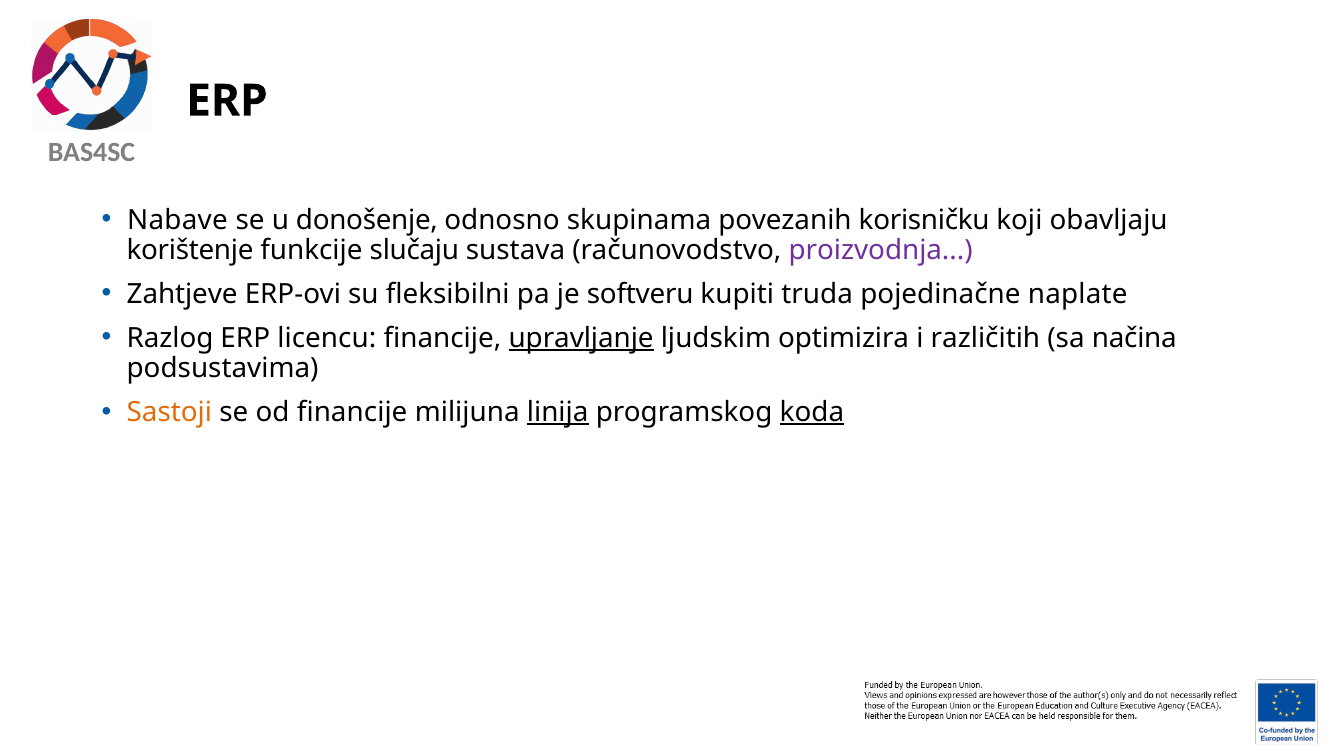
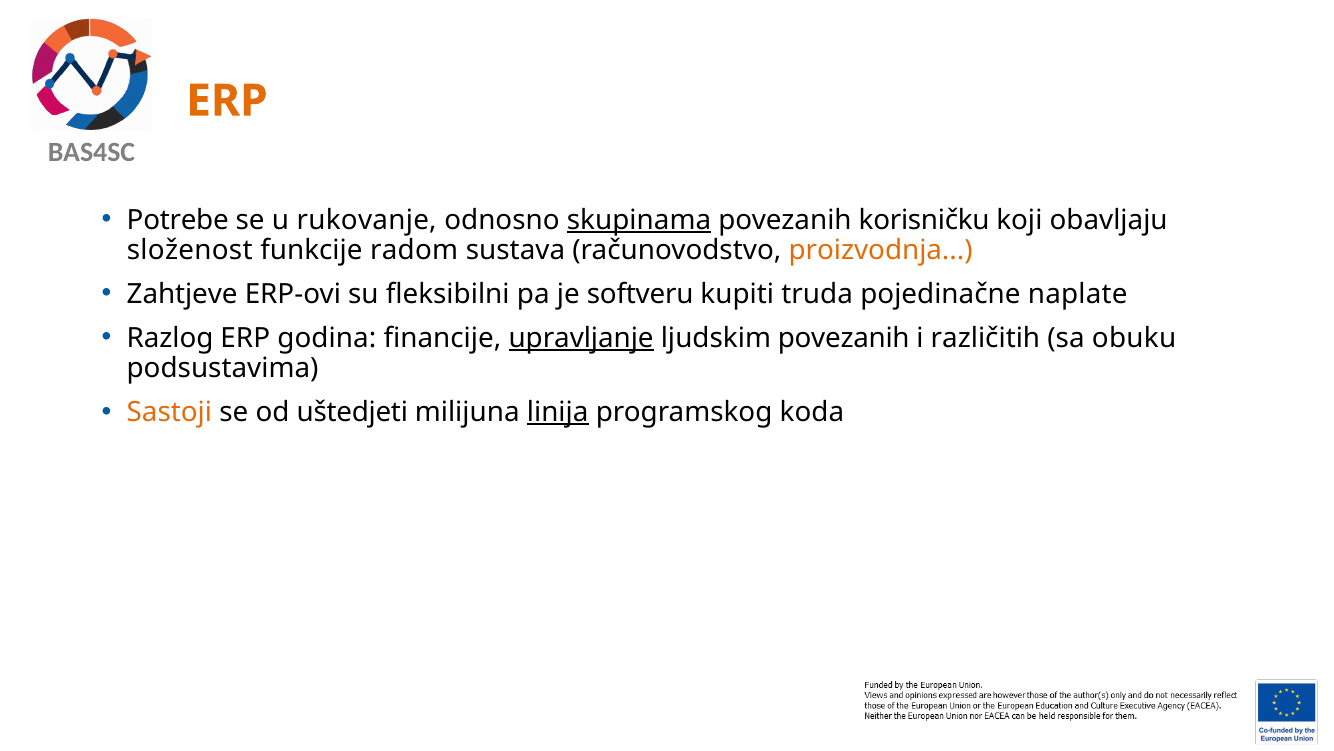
ERP colour: black -> orange (227, 101)
Nabave: Nabave -> Potrebe (178, 220)
donošenje: donošenje -> rukovanje (367, 220)
skupinama underline: none -> present (639, 220)
korištenje: korištenje -> složenost (190, 250)
slučaju: slučaju -> radom (414, 250)
proizvodnja colour: purple -> orange (881, 250)
licencu: licencu -> godina (327, 338)
ljudskim optimizira: optimizira -> povezanih (844, 338)
načina: načina -> obuku (1134, 338)
od financije: financije -> uštedjeti (352, 412)
koda underline: present -> none (812, 412)
